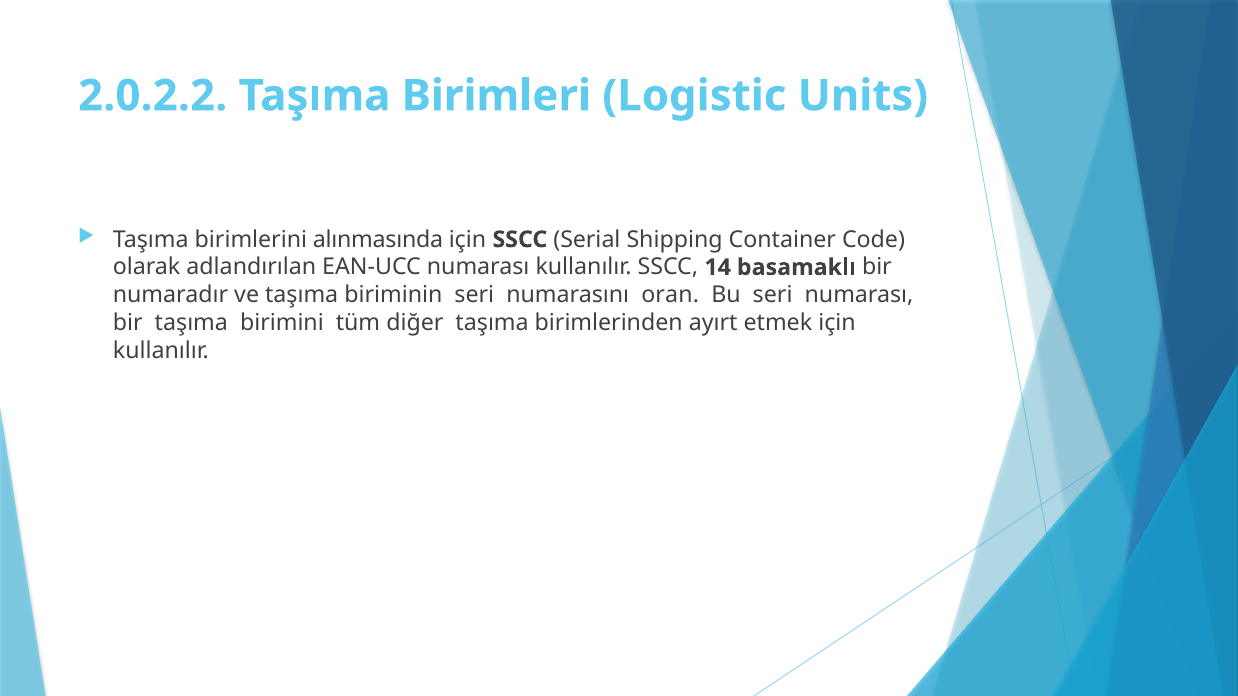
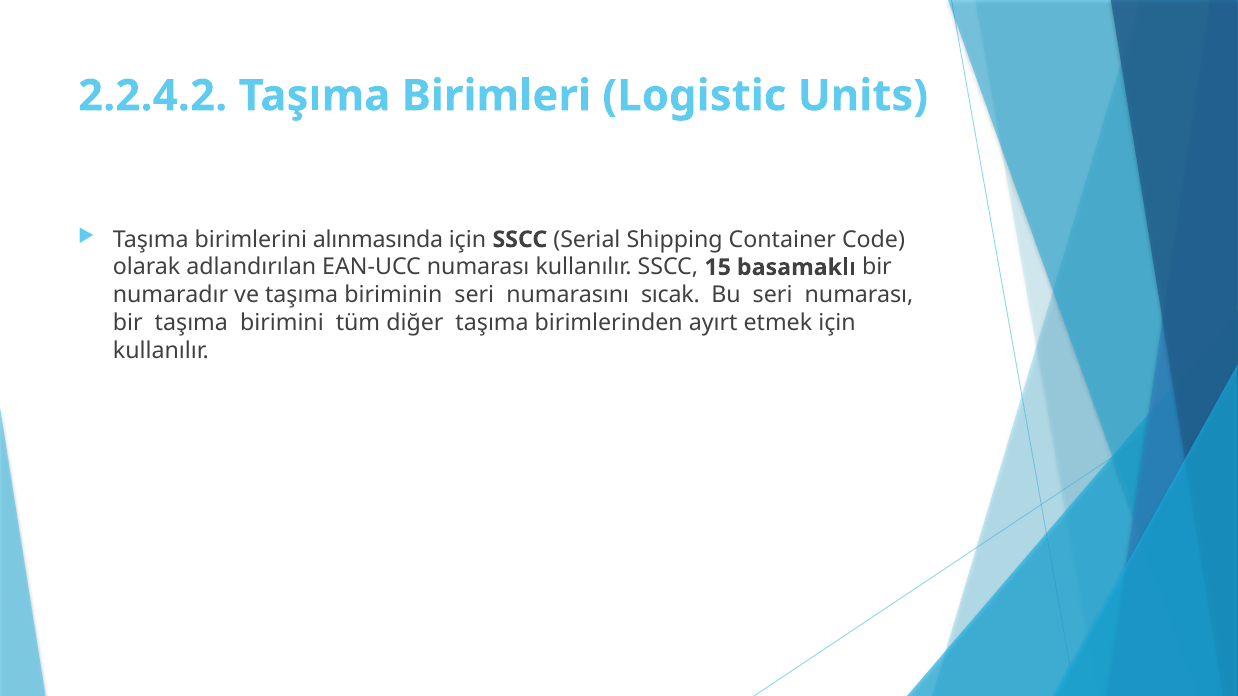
2.0.2.2: 2.0.2.2 -> 2.2.4.2 (153, 96)
14: 14 -> 15 (718, 267)
oran: oran -> sıcak (670, 295)
